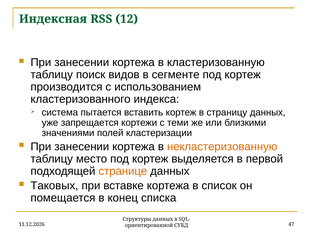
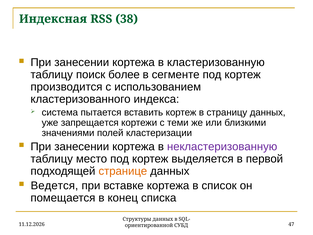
12: 12 -> 38 (127, 19)
видов: видов -> более (124, 75)
некластеризованную colour: orange -> purple (222, 146)
Таковых: Таковых -> Ведется (54, 185)
